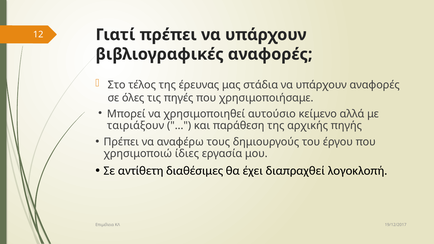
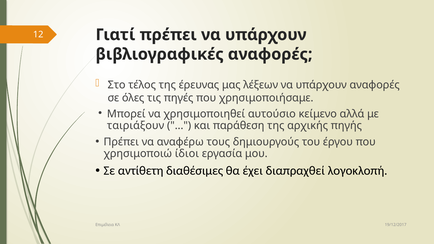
στάδια: στάδια -> λέξεων (261, 85)
ίδιες: ίδιες -> ίδιοι (187, 154)
